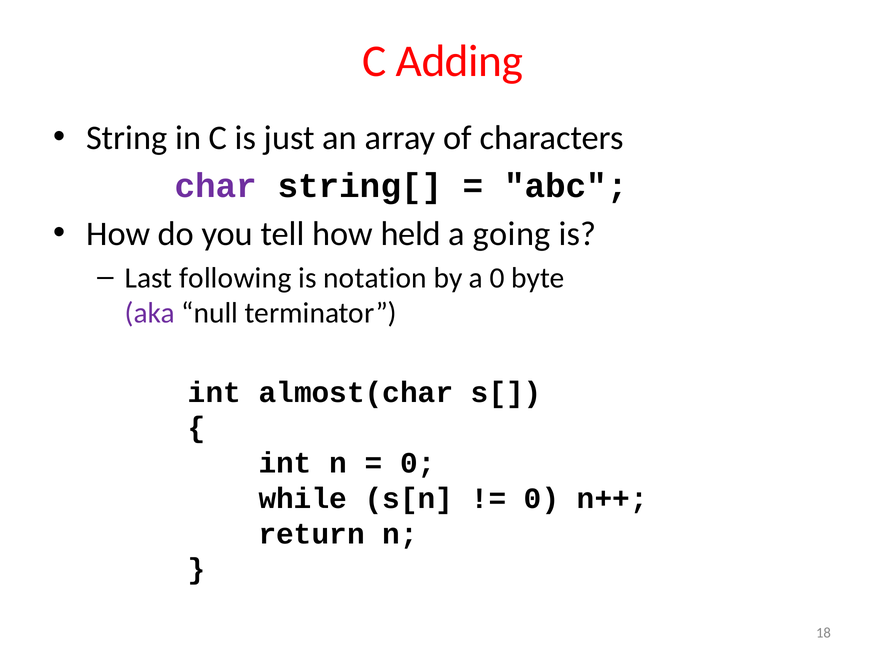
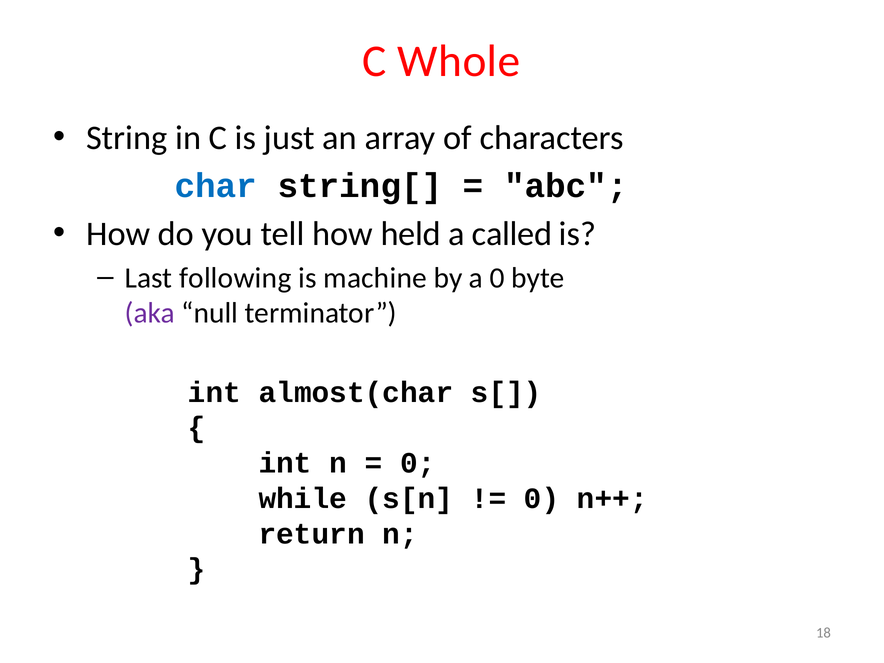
Adding: Adding -> Whole (459, 61)
char colour: purple -> blue (216, 186)
going: going -> called (512, 234)
notation: notation -> machine (375, 278)
